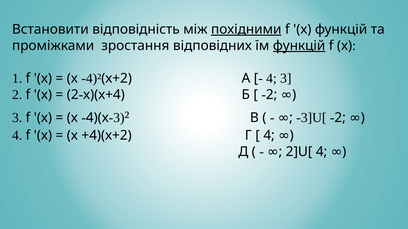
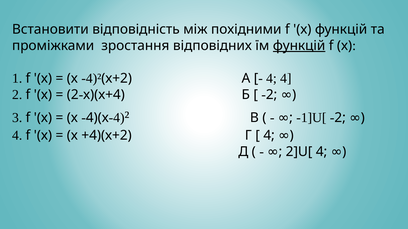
похідними underline: present -> none (246, 29)
4 3: 3 -> 4 (286, 78)
-3: -3 -> -4 (117, 118)
-3]U[: -3]U[ -> -1]U[ (311, 118)
